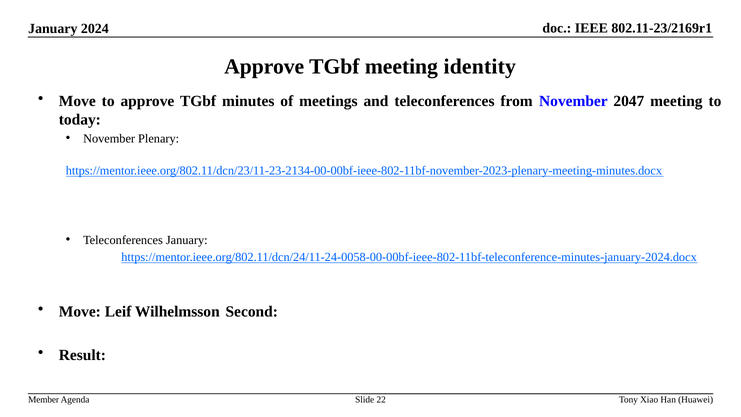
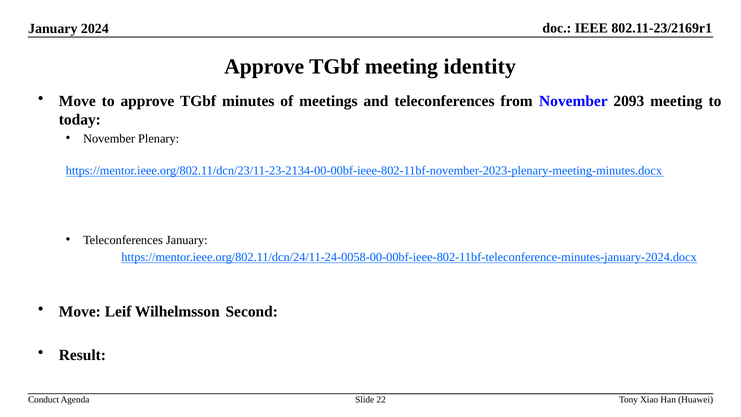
2047: 2047 -> 2093 (629, 101)
Member: Member -> Conduct (44, 400)
